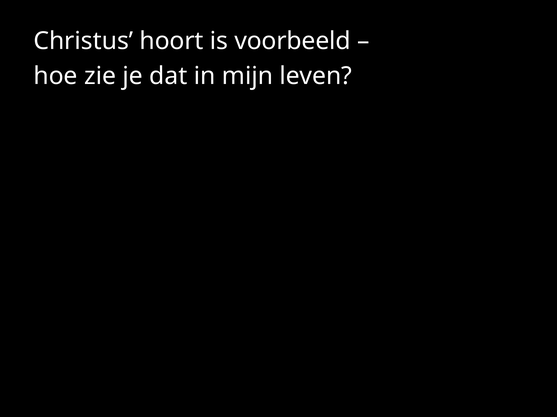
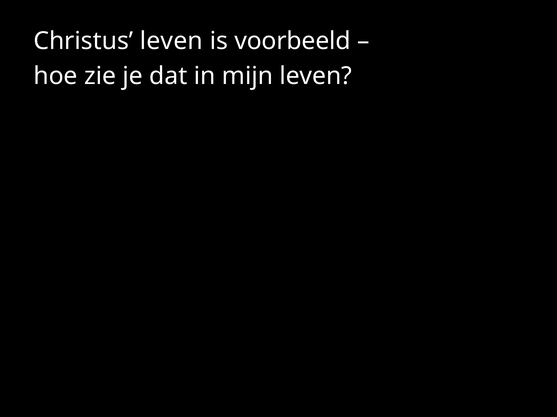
Christus hoort: hoort -> leven (171, 41)
